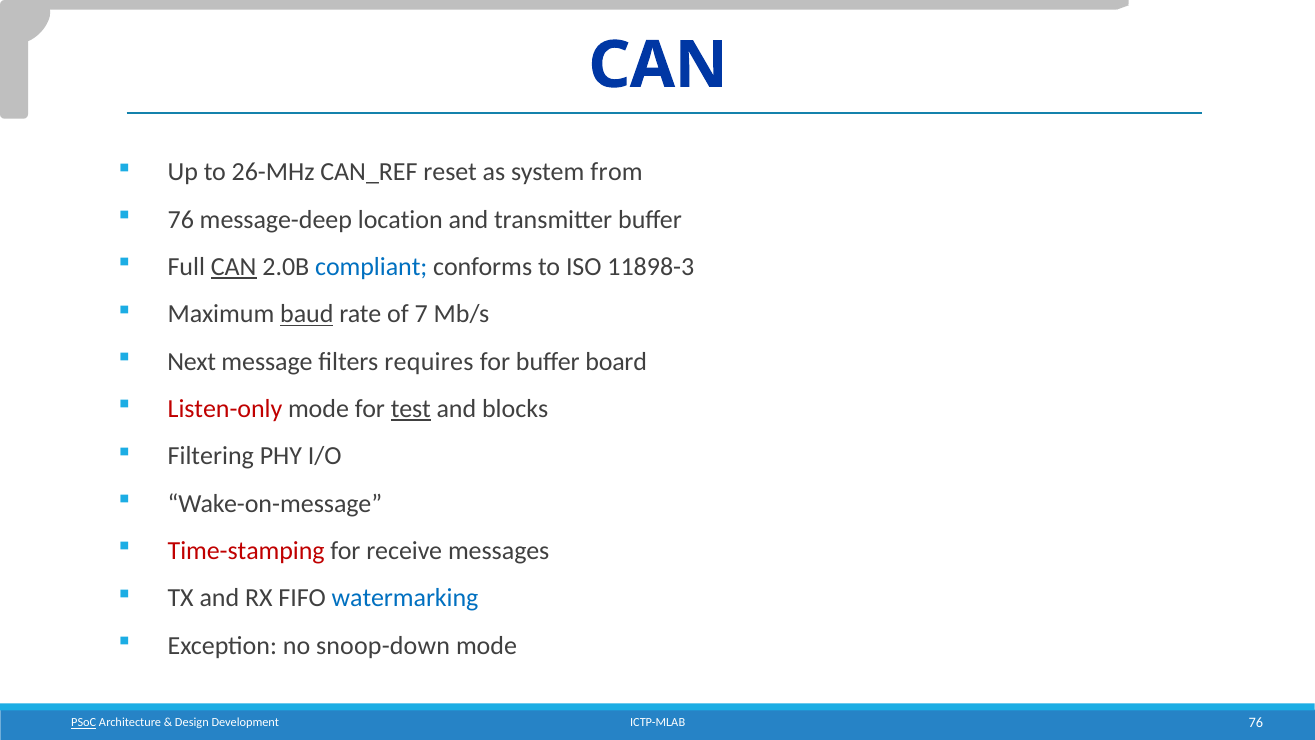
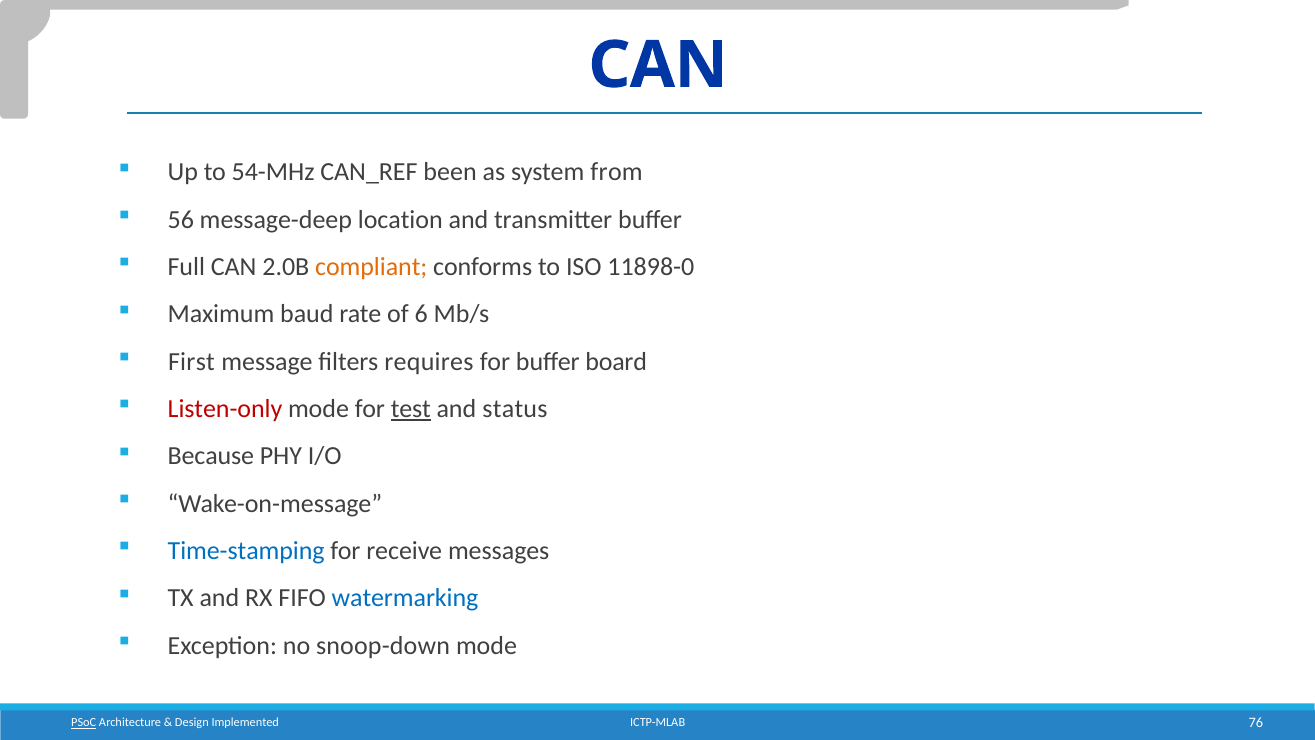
26-MHz: 26-MHz -> 54-MHz (273, 172)
reset: reset -> been (450, 172)
76: 76 -> 56 (181, 220)
CAN underline: present -> none (234, 267)
compliant colour: blue -> orange (371, 267)
11898-3: 11898-3 -> 11898-0 (651, 267)
baud underline: present -> none (307, 314)
7: 7 -> 6 (421, 314)
Next: Next -> First (191, 361)
blocks: blocks -> status (515, 409)
Filtering: Filtering -> Because (211, 456)
Time-stamping colour: red -> blue (246, 551)
Development: Development -> Implemented (245, 722)
